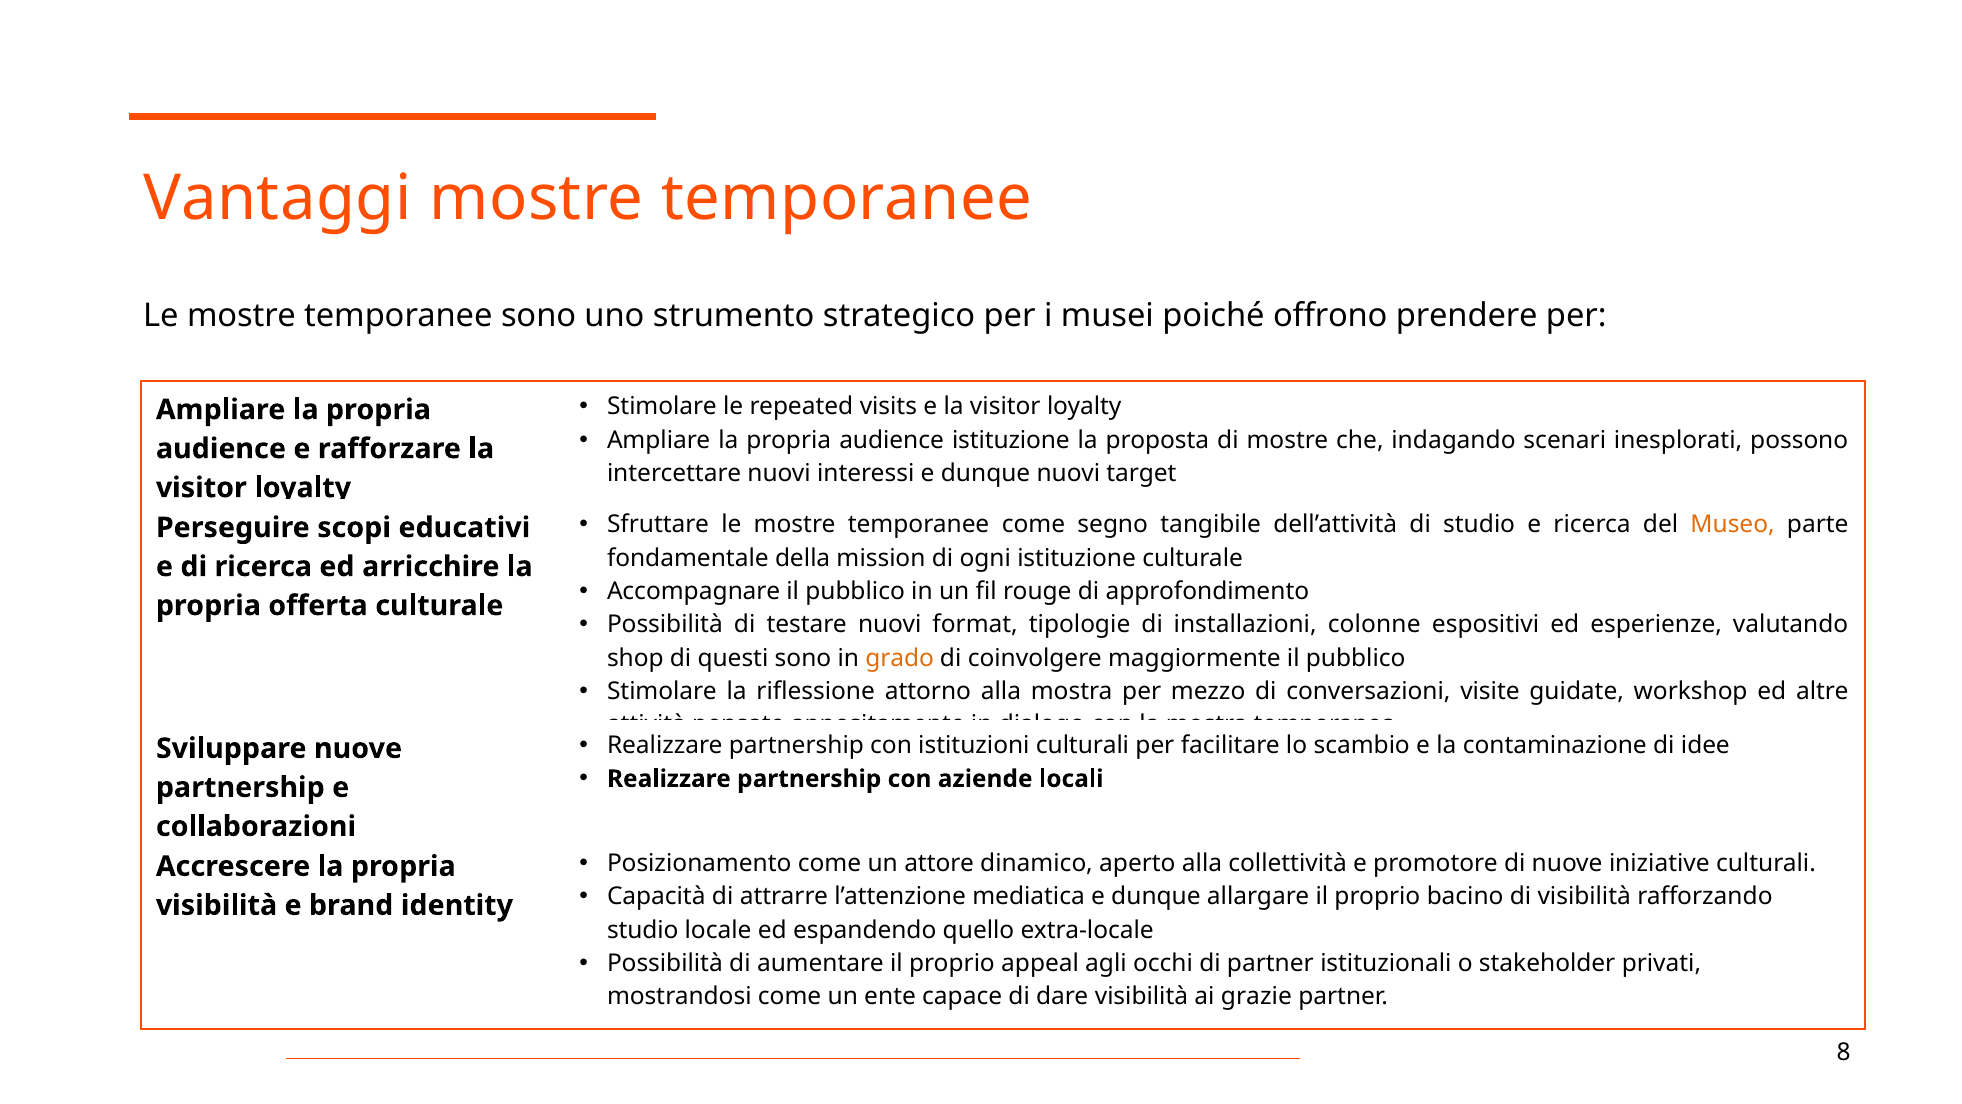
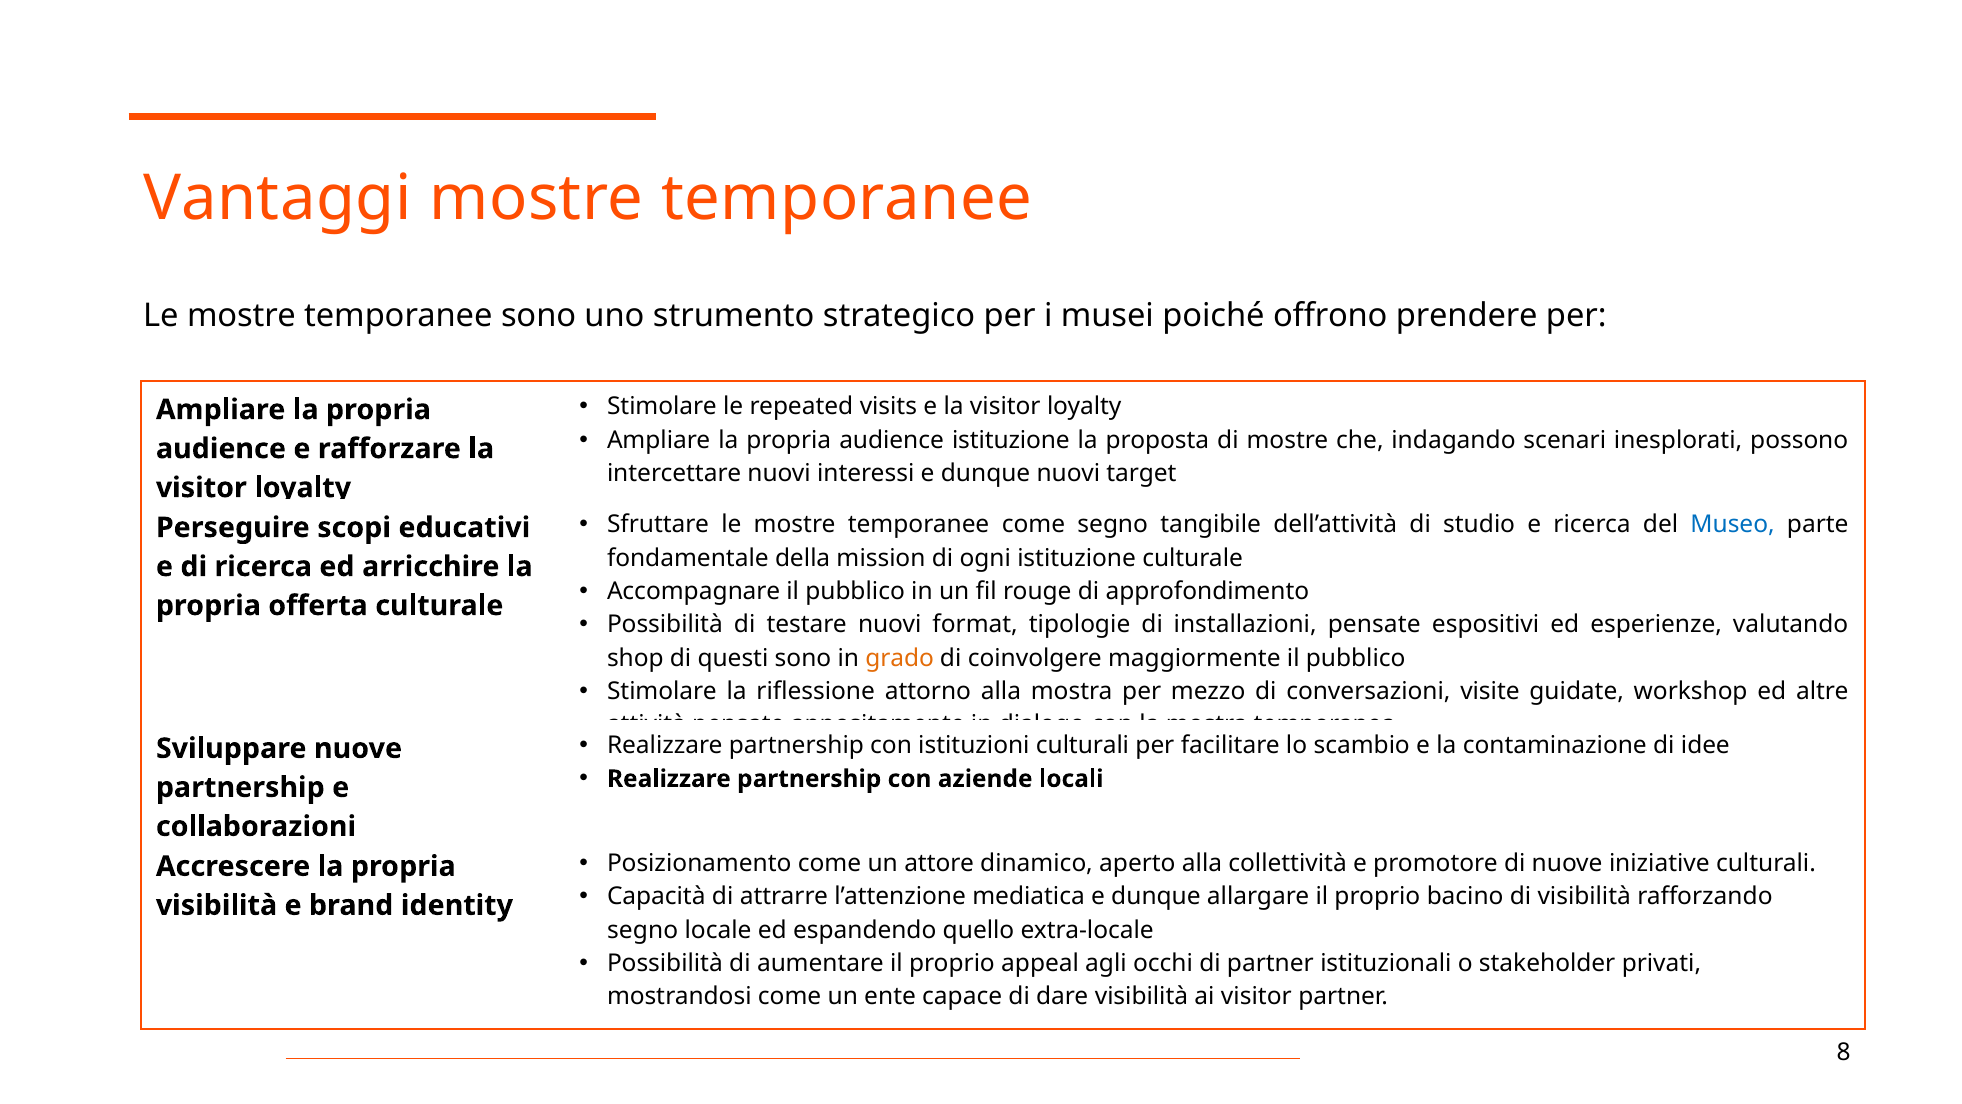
Museo colour: orange -> blue (1733, 524)
installazioni colonne: colonne -> pensate (1374, 625)
studio: studio -> segno (643, 930)
ai grazie: grazie -> visitor (1256, 997)
